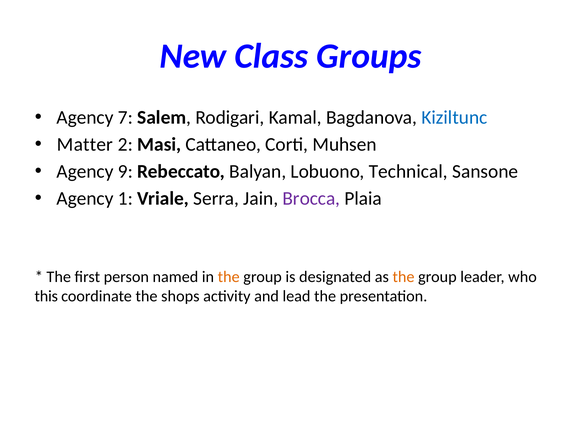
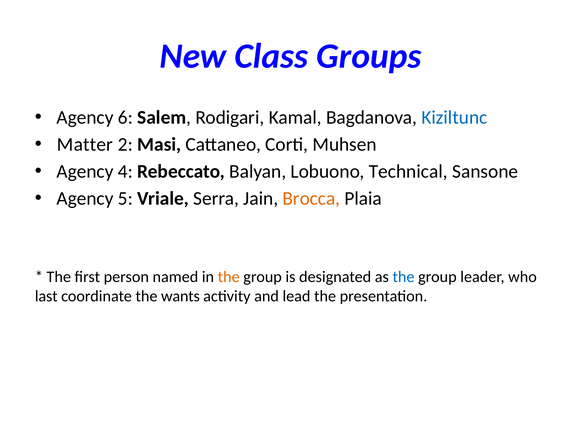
7: 7 -> 6 (125, 118)
9: 9 -> 4 (125, 172)
1: 1 -> 5 (125, 199)
Brocca colour: purple -> orange (311, 199)
the colour: orange -> blue (403, 277)
this: this -> last (46, 297)
shops: shops -> wants (180, 297)
